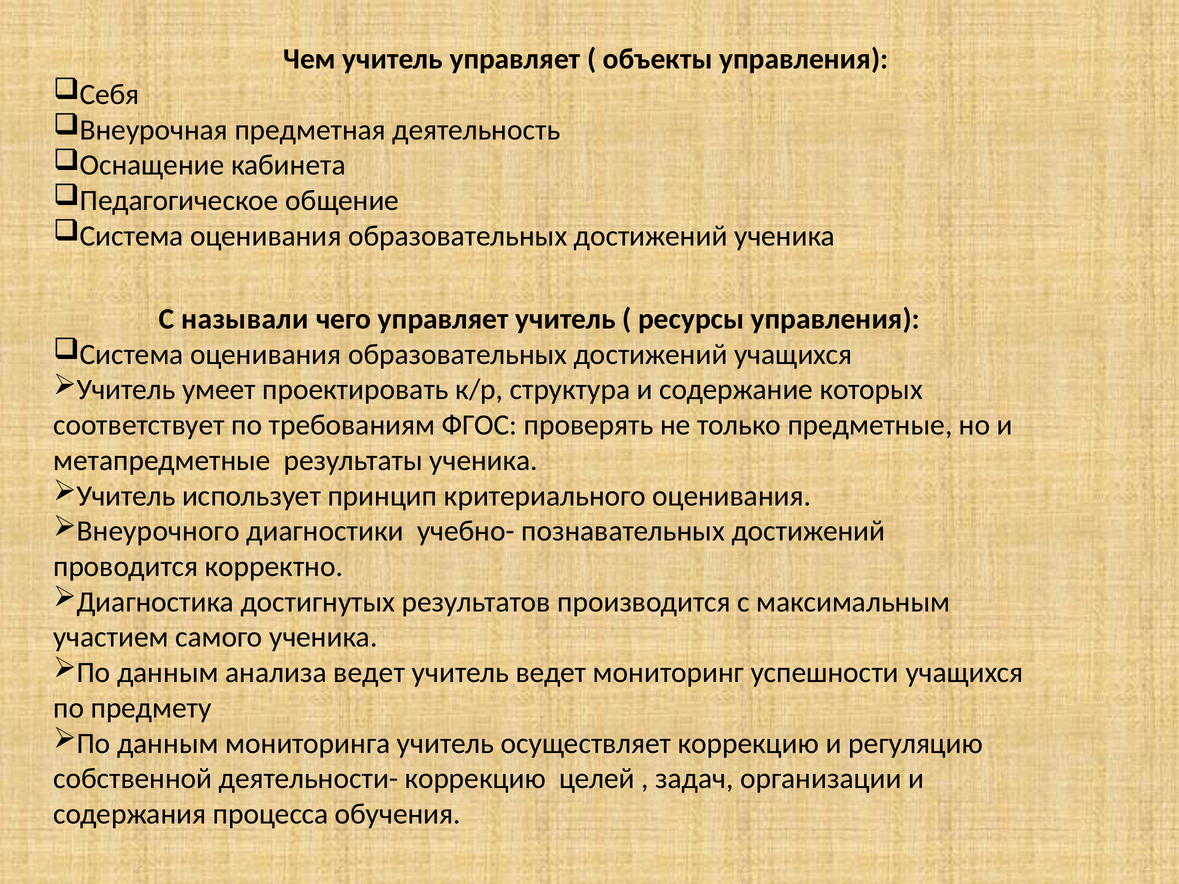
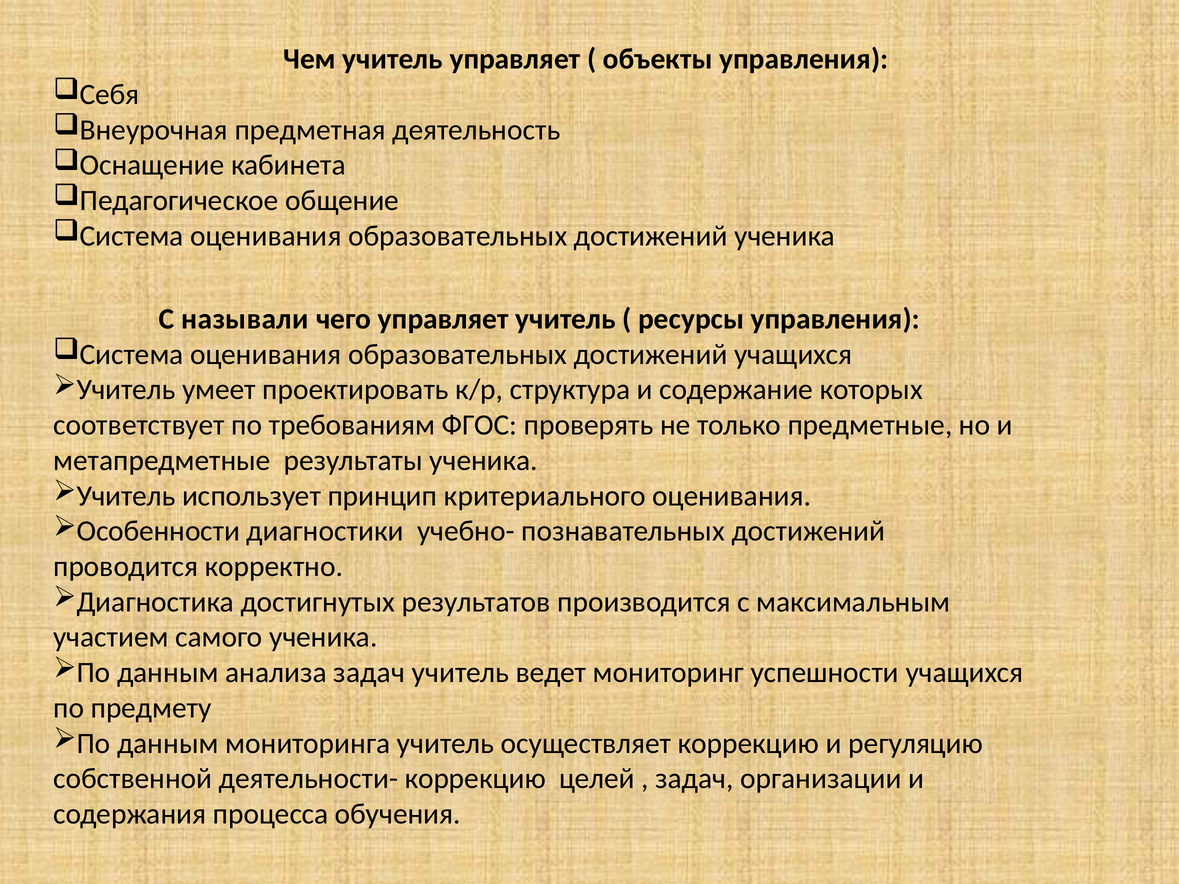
Внеурочного: Внеурочного -> Особенности (158, 531)
анализа ведет: ведет -> задач (369, 673)
